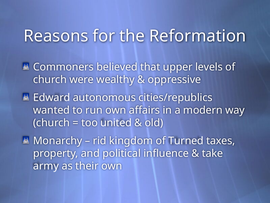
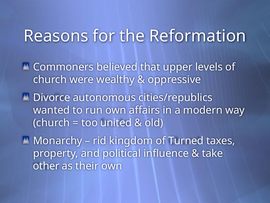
Edward: Edward -> Divorce (52, 97)
army: army -> other (46, 166)
